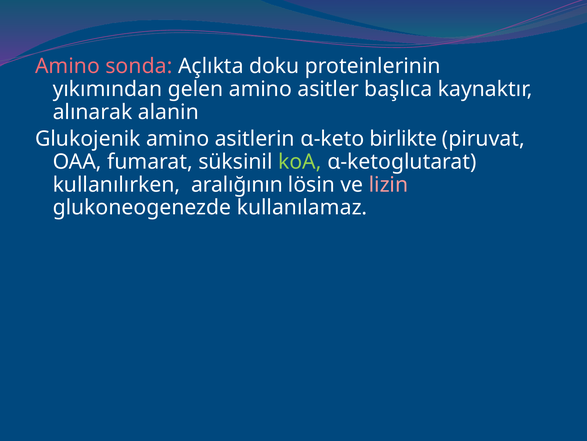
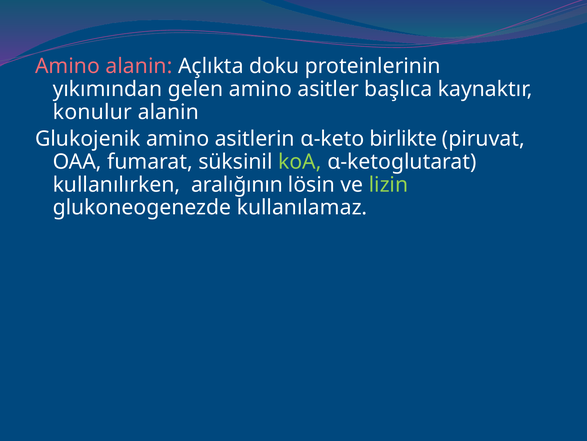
Amino sonda: sonda -> alanin (139, 66)
alınarak: alınarak -> konulur (92, 112)
lizin colour: pink -> light green (388, 184)
